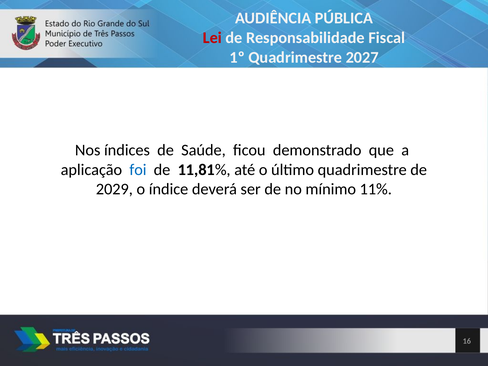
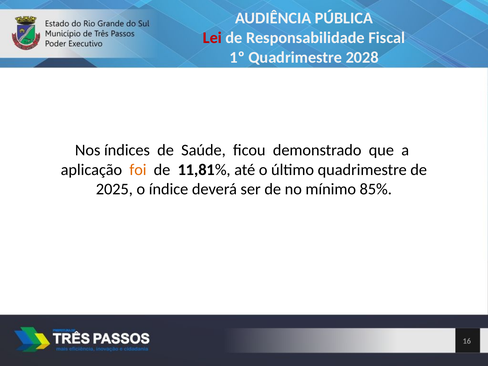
2027: 2027 -> 2028 (362, 57)
foi colour: blue -> orange (138, 170)
2029: 2029 -> 2025 (114, 189)
11%: 11% -> 85% (376, 189)
